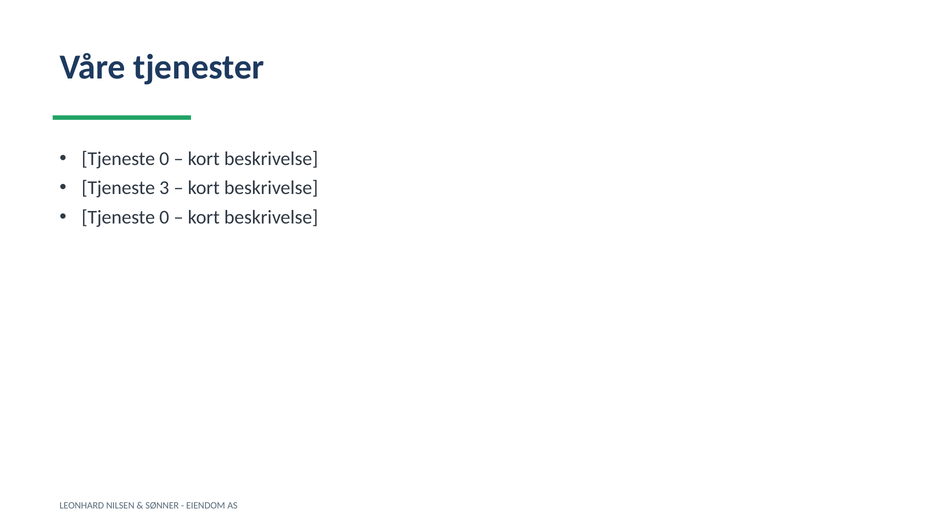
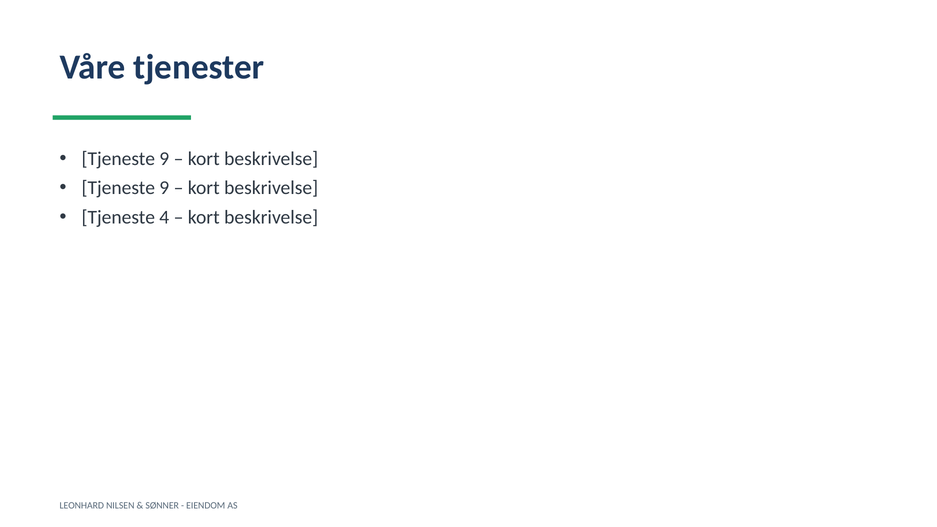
0: 0 -> 9 (164, 159)
3: 3 -> 9 (164, 188)
0: 0 -> 4 (164, 217)
